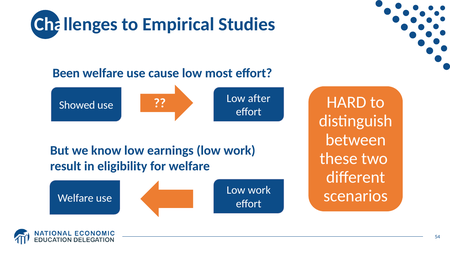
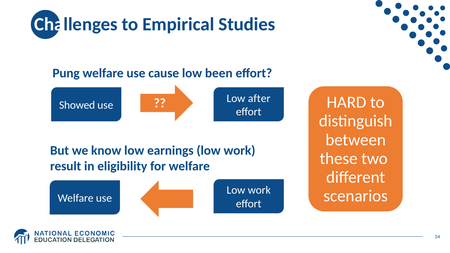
Been: Been -> Pung (66, 73)
most: most -> been (219, 73)
